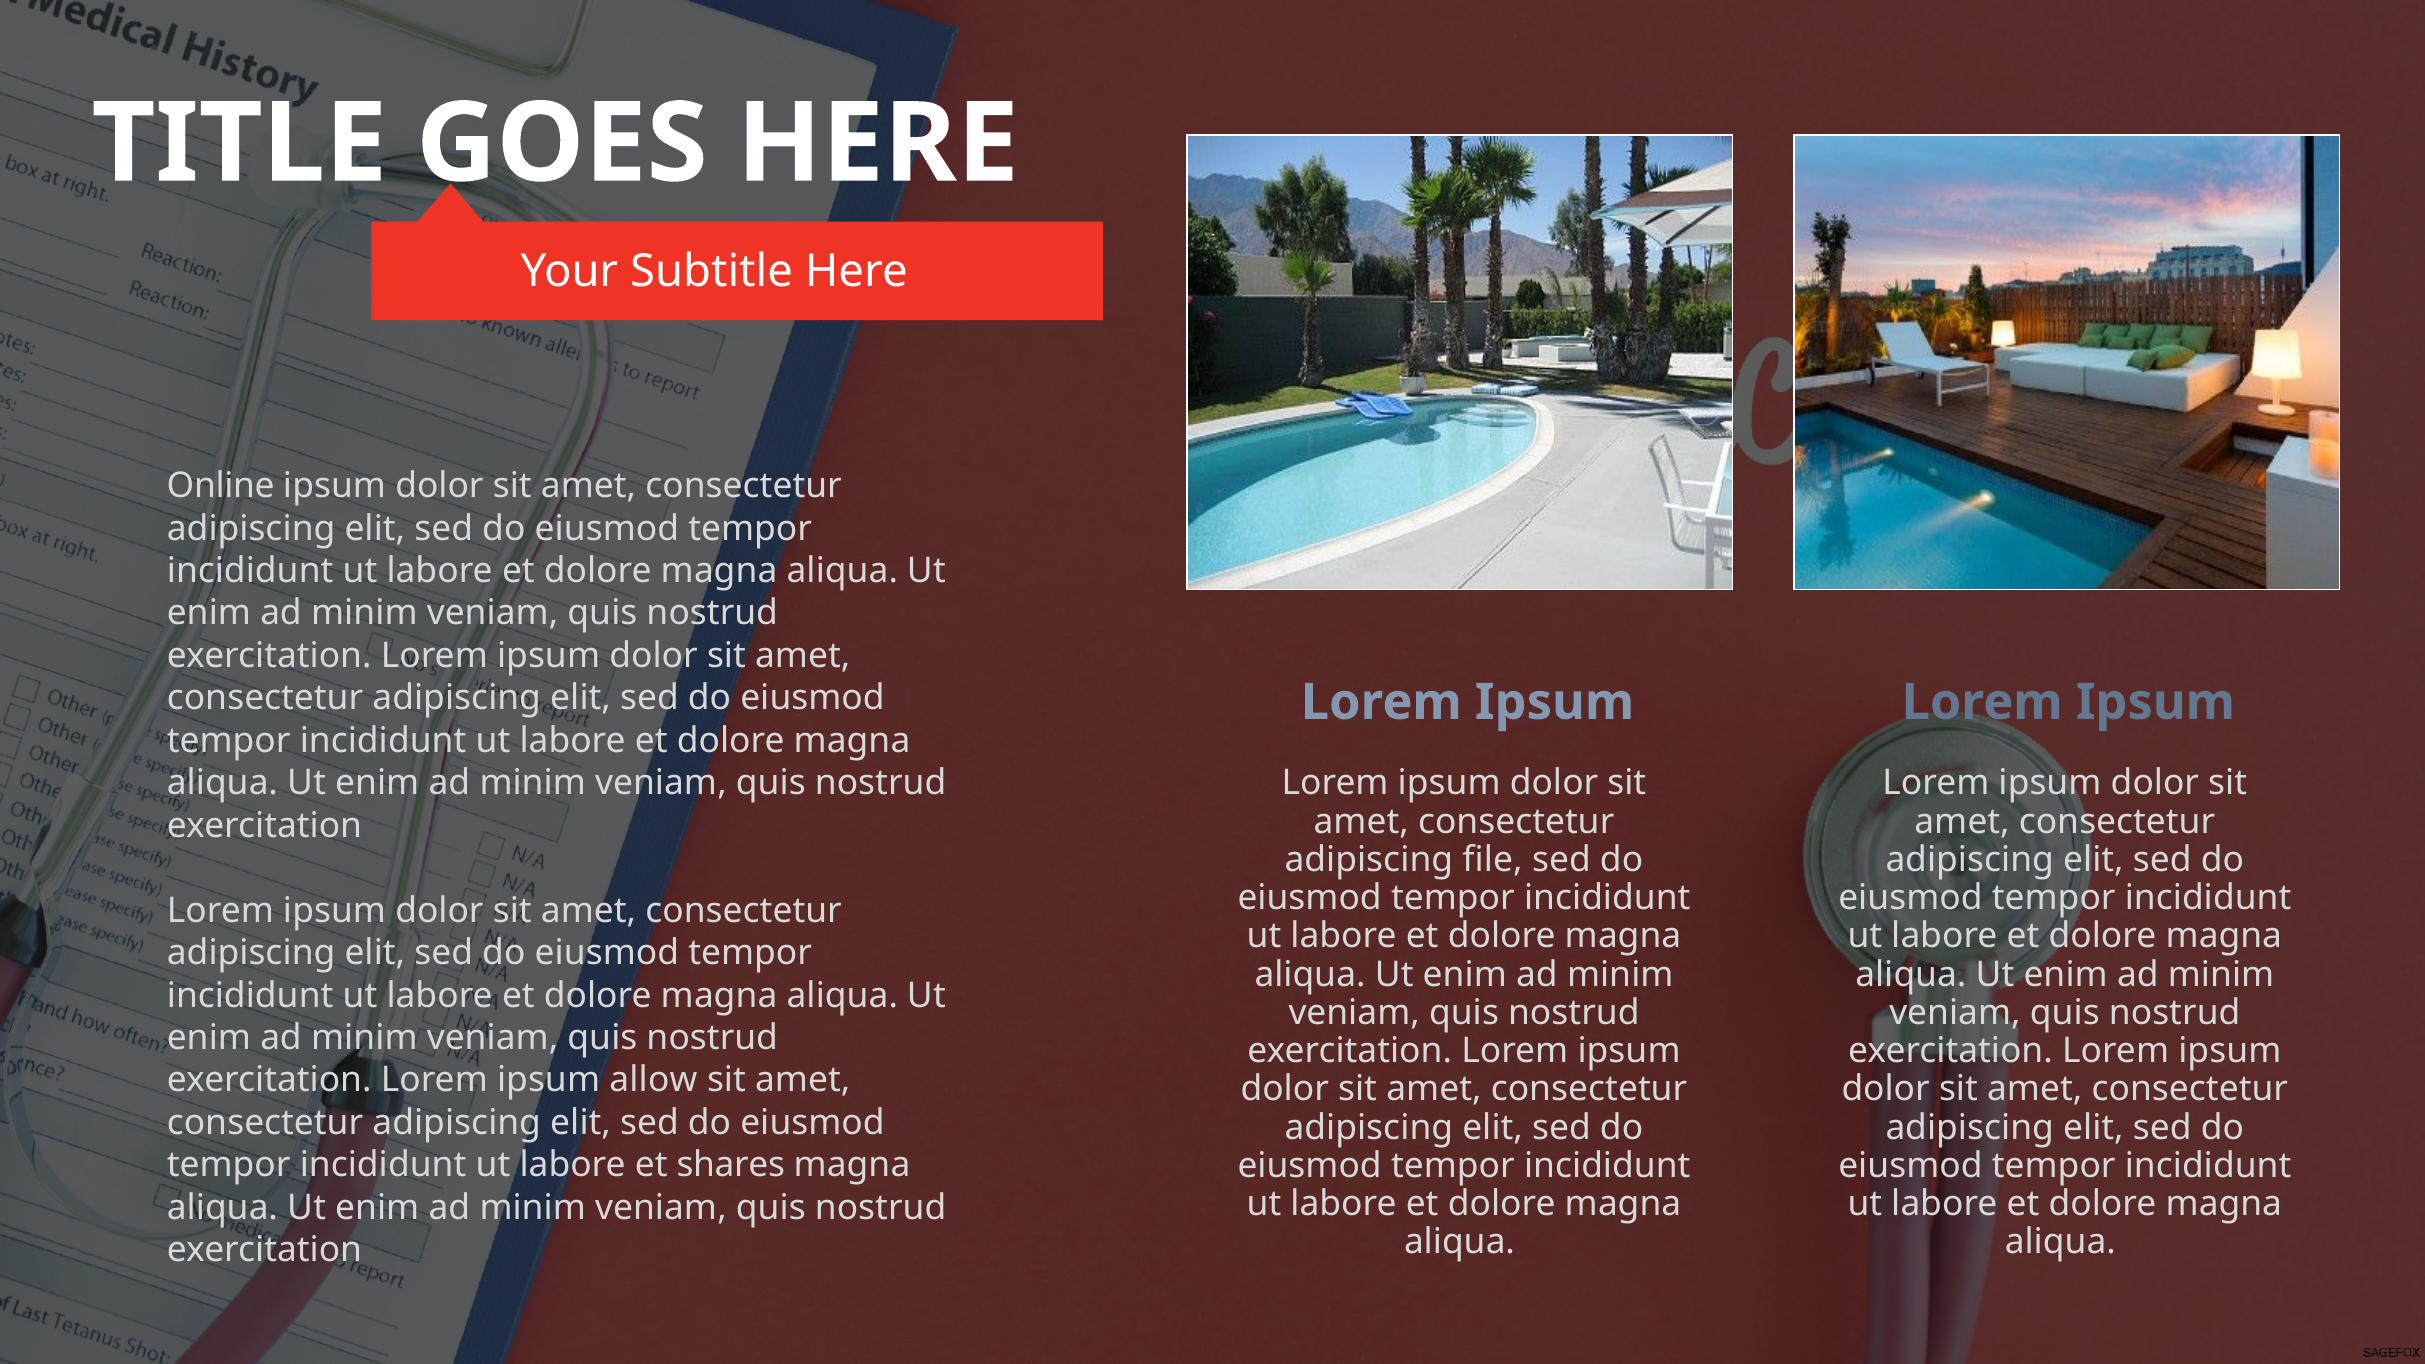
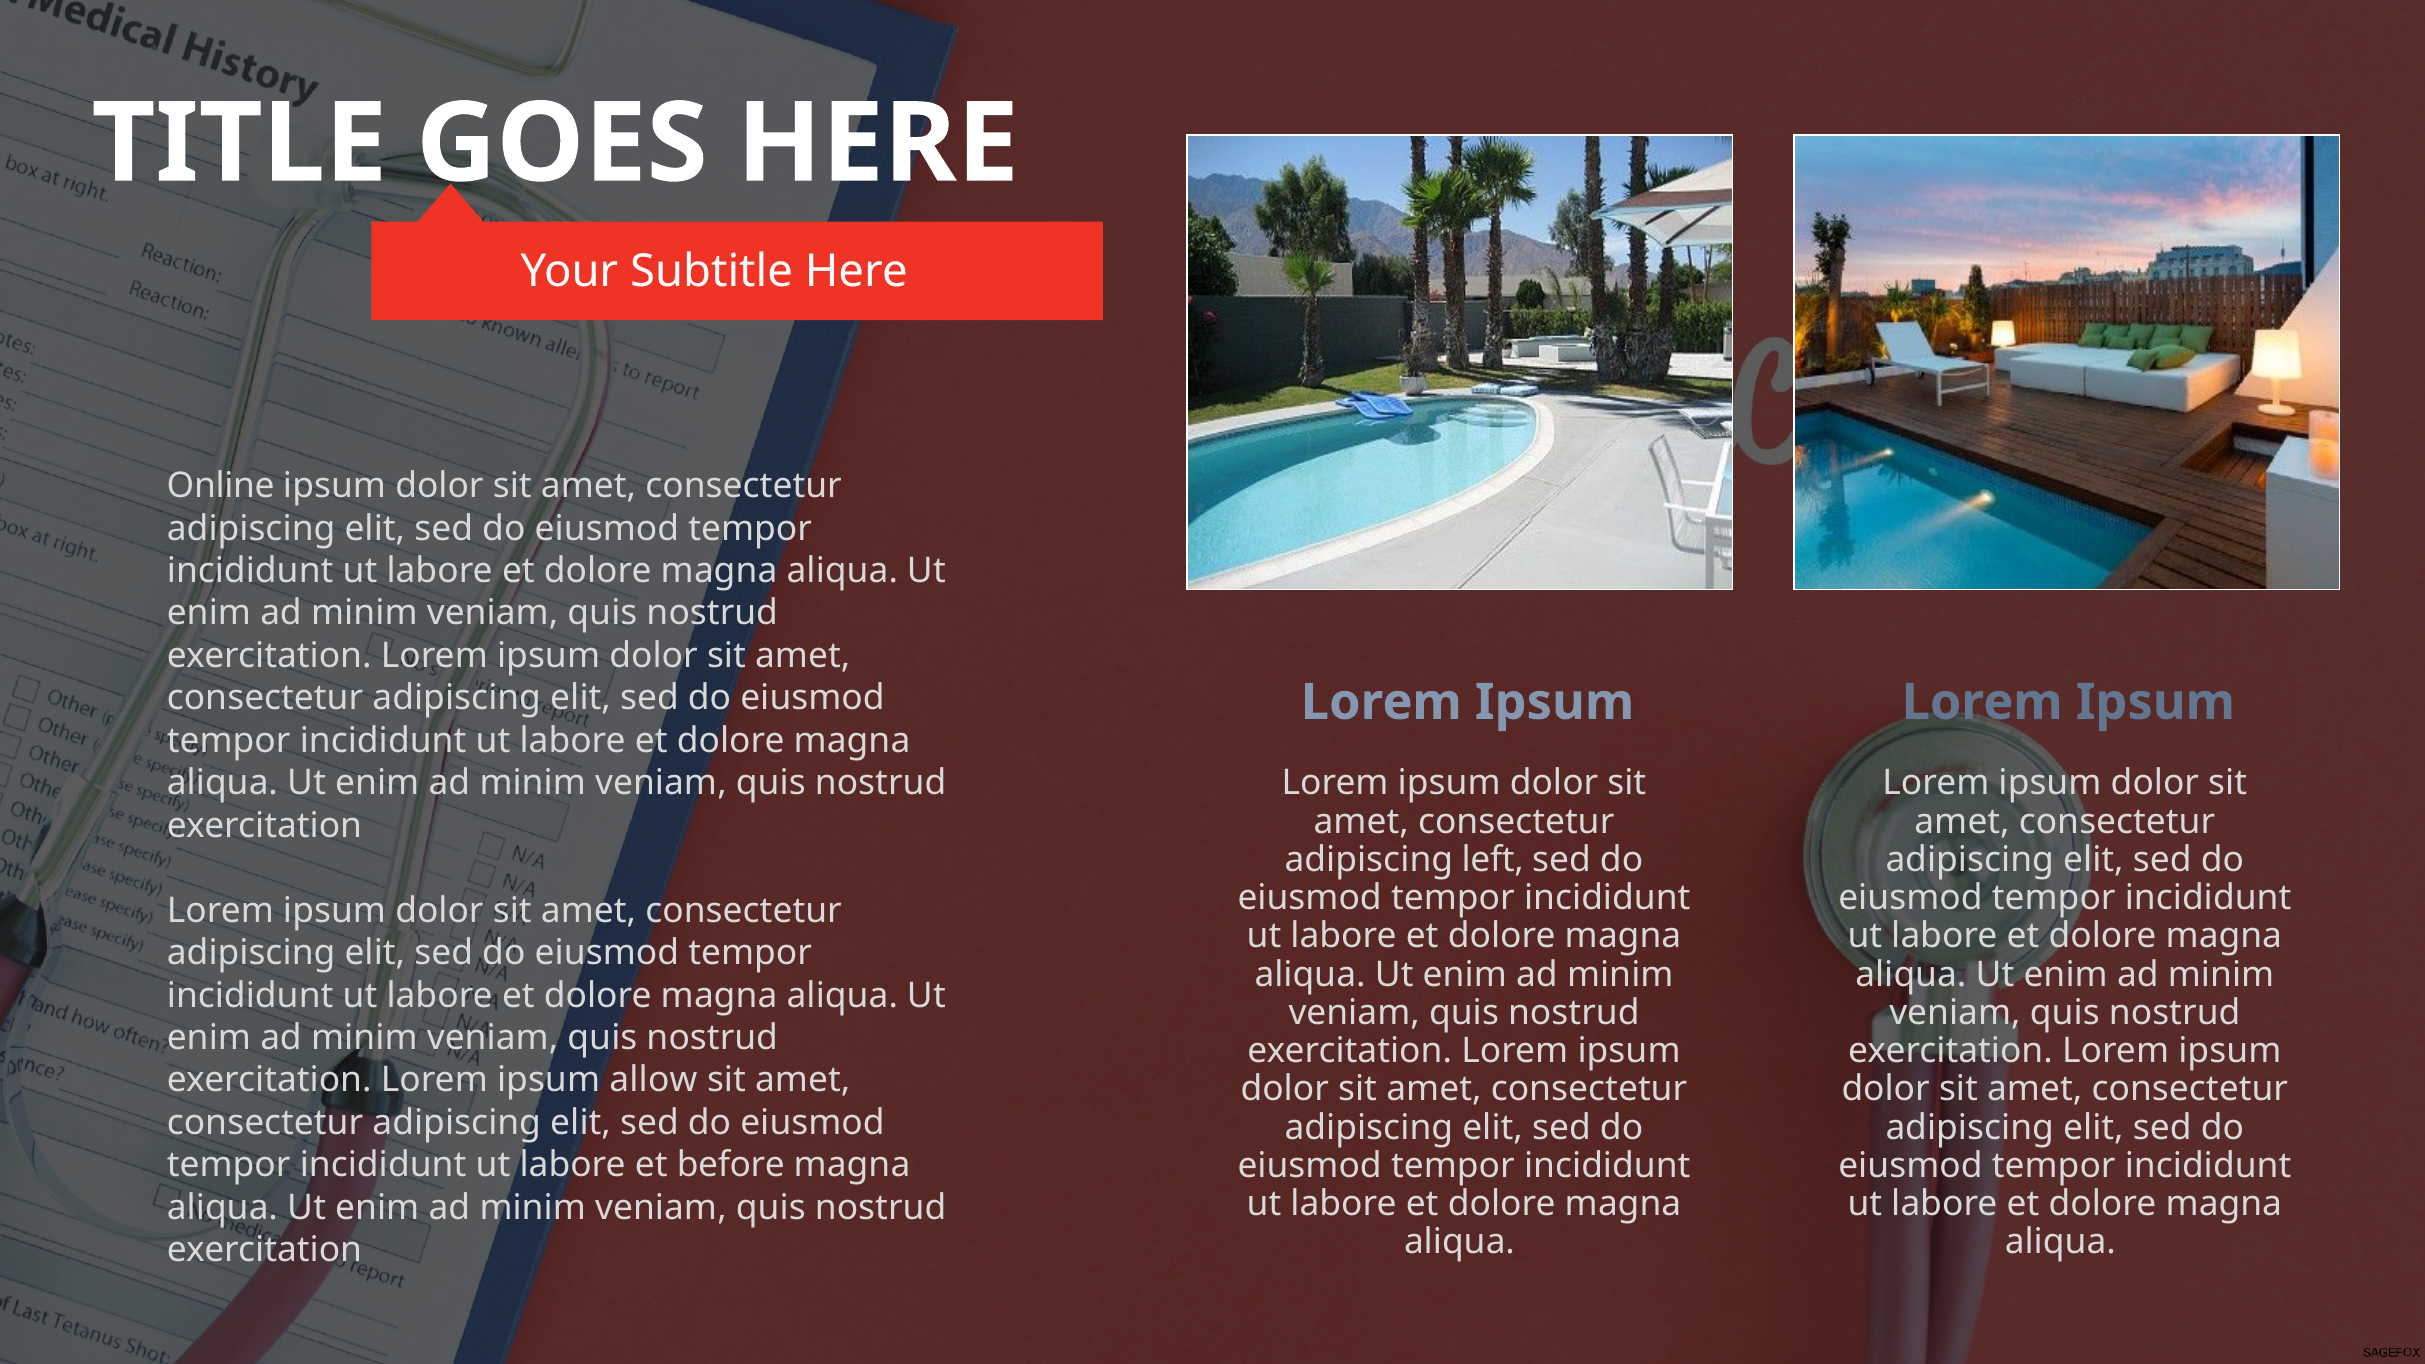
file: file -> left (1493, 860)
shares: shares -> before (731, 1165)
